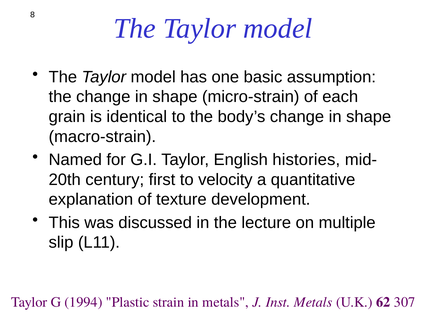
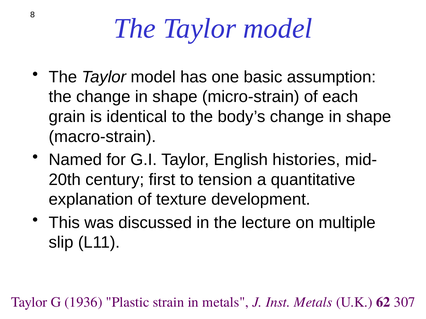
velocity: velocity -> tension (225, 180)
1994: 1994 -> 1936 (83, 302)
